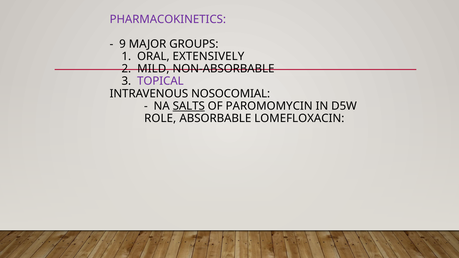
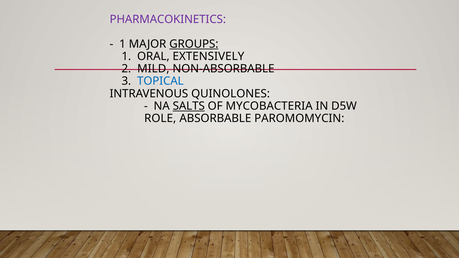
9: 9 -> 1 (123, 44)
GROUPS underline: none -> present (194, 44)
TOPICAL colour: purple -> blue (160, 81)
NOSOCOMIAL: NOSOCOMIAL -> QUINOLONES (231, 94)
PAROMOMYCIN: PAROMOMYCIN -> MYCOBACTERIA (269, 106)
LOMEFLOXACIN: LOMEFLOXACIN -> PAROMOMYCIN (299, 118)
